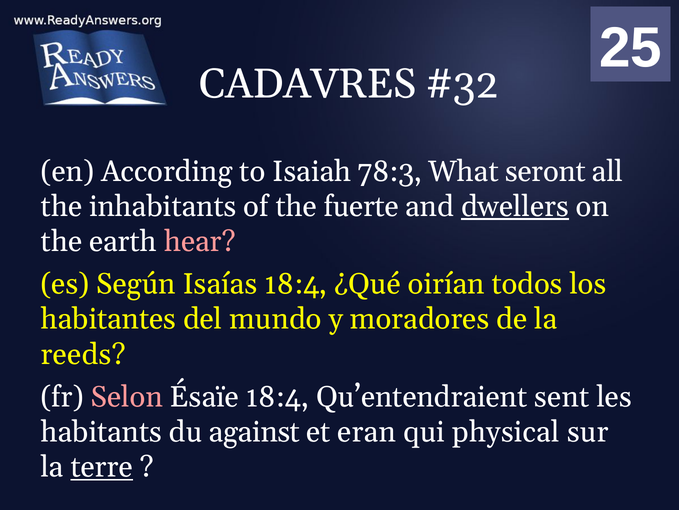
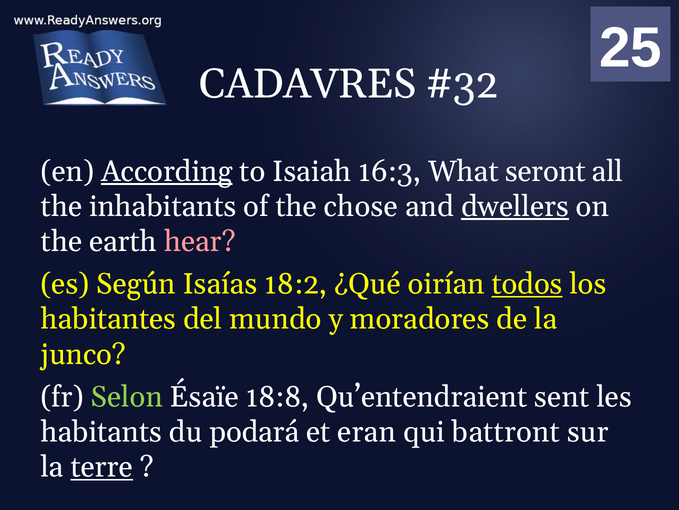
According underline: none -> present (167, 171)
78:3: 78:3 -> 16:3 (390, 171)
fuerte: fuerte -> chose (361, 206)
Isaías 18:4: 18:4 -> 18:2 (296, 284)
todos underline: none -> present (527, 284)
reeds: reeds -> junco (83, 354)
Selon colour: pink -> light green (127, 396)
Ésaïe 18:4: 18:4 -> 18:8 (278, 396)
against: against -> podará (254, 431)
physical: physical -> battront (506, 431)
